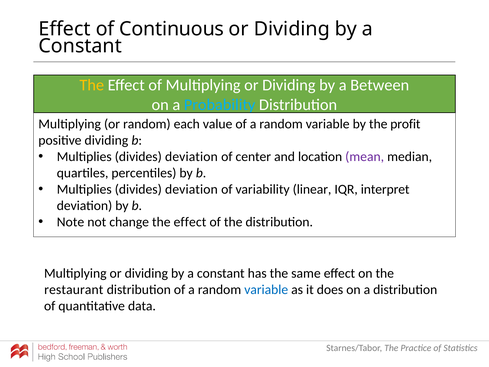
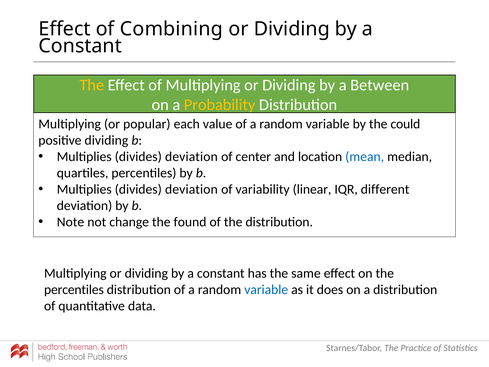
Continuous: Continuous -> Combining (171, 29)
Probability colour: light blue -> yellow (220, 105)
or random: random -> popular (147, 124)
profit: profit -> could (405, 124)
mean colour: purple -> blue (365, 157)
interpret: interpret -> different (385, 189)
change the effect: effect -> found (190, 222)
restaurant: restaurant -> percentiles (74, 289)
